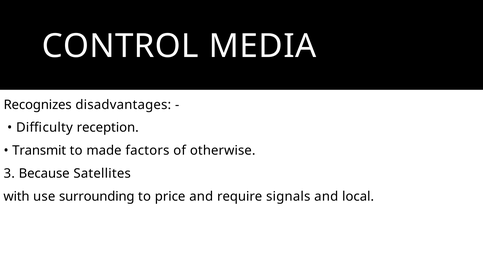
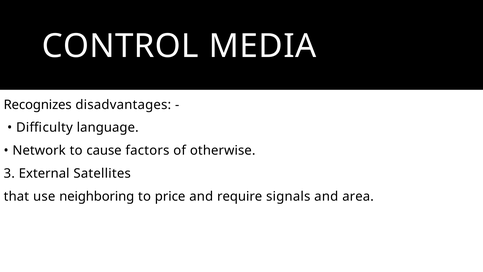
reception: reception -> language (108, 128)
Transmit: Transmit -> Network (39, 150)
made: made -> cause (104, 150)
Because: Because -> External (44, 173)
with: with -> that (16, 196)
surrounding: surrounding -> neighboring (97, 196)
local: local -> area (358, 196)
